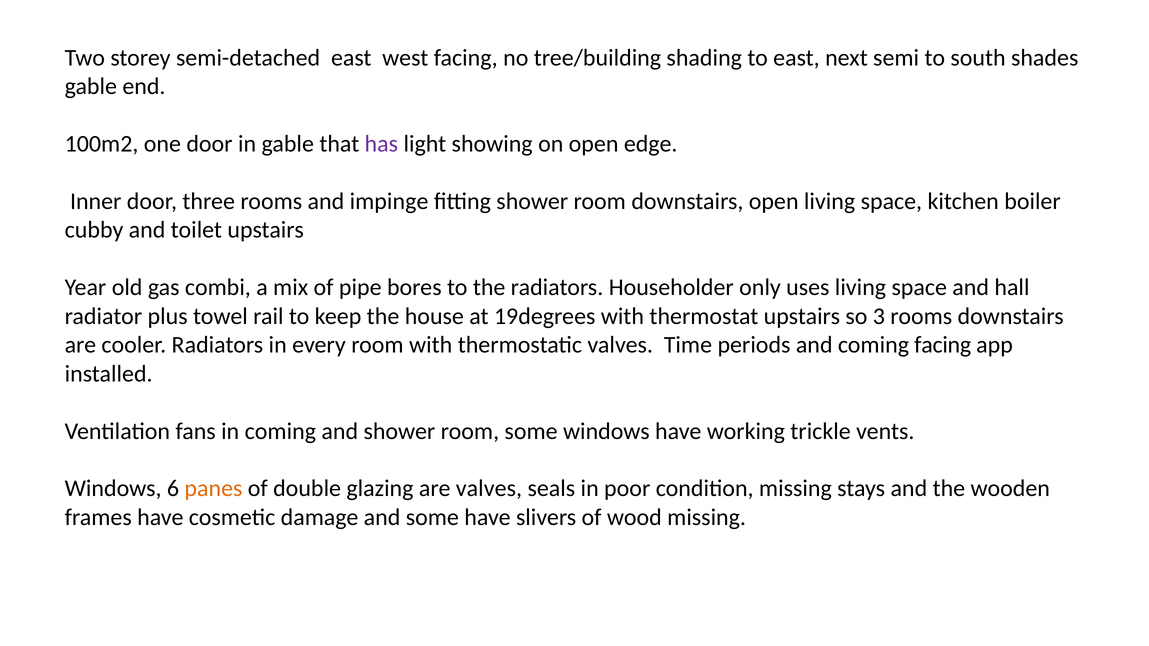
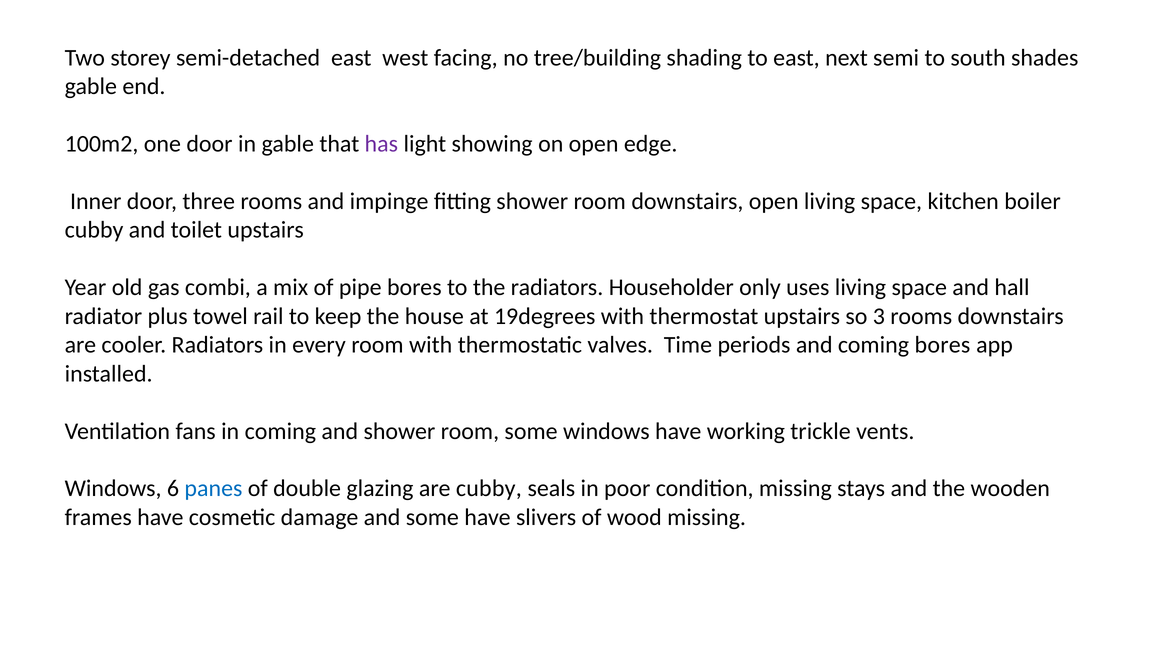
coming facing: facing -> bores (942, 345)
panes colour: orange -> blue (213, 489)
are valves: valves -> cubby (489, 489)
